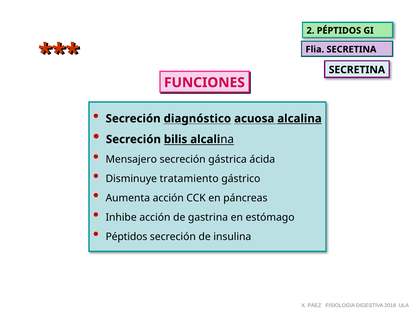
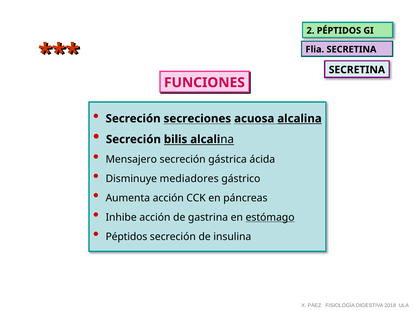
diagnóstico: diagnóstico -> secreciones (197, 118)
tratamiento: tratamiento -> mediadores (189, 178)
estómago underline: none -> present (270, 217)
